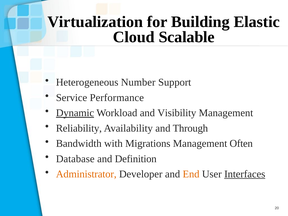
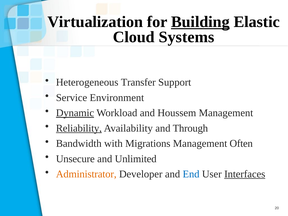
Building underline: none -> present (200, 22)
Scalable: Scalable -> Systems (186, 37)
Number: Number -> Transfer (138, 82)
Performance: Performance -> Environment (117, 98)
Visibility: Visibility -> Houssem (177, 113)
Reliability underline: none -> present (79, 128)
Database: Database -> Unsecure (75, 159)
Definition: Definition -> Unlimited (136, 159)
End colour: orange -> blue (191, 174)
